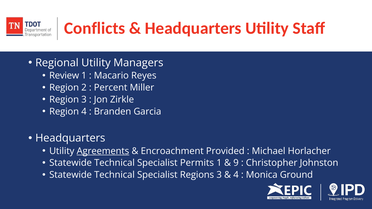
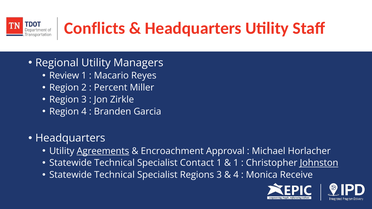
Provided: Provided -> Approval (225, 151)
Permits: Permits -> Contact (197, 163)
9: 9 -> 1 (236, 163)
Johnston underline: none -> present (319, 163)
Ground: Ground -> Receive (296, 175)
